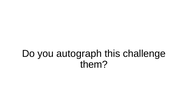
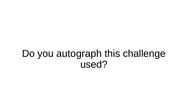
them: them -> used (94, 64)
